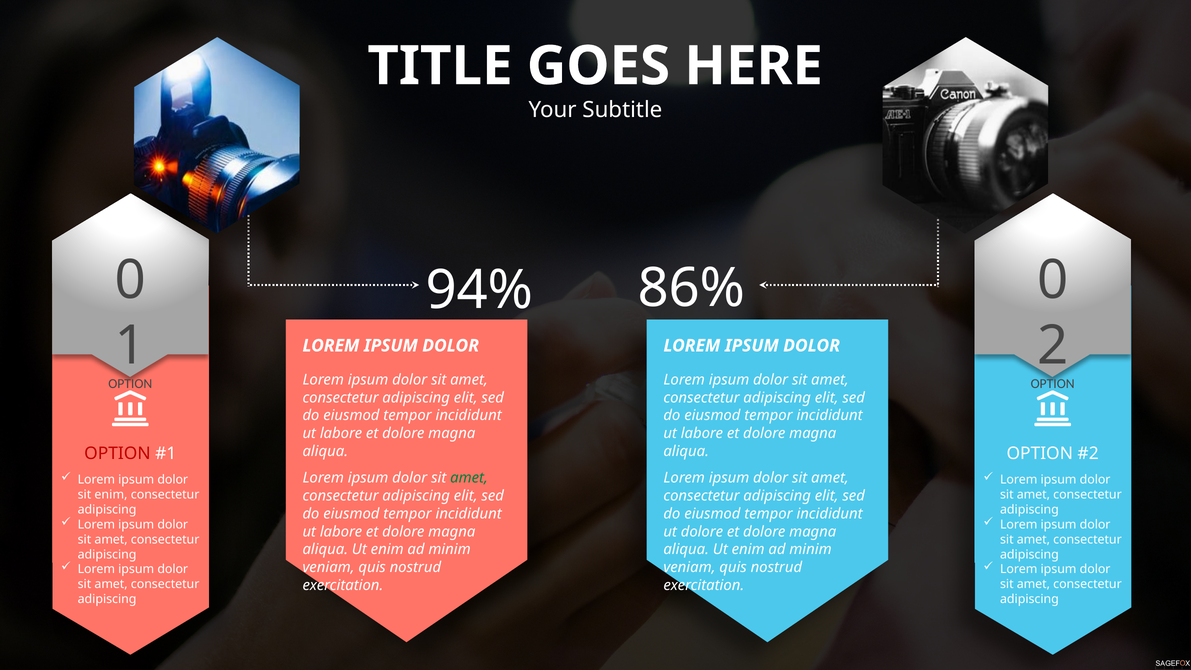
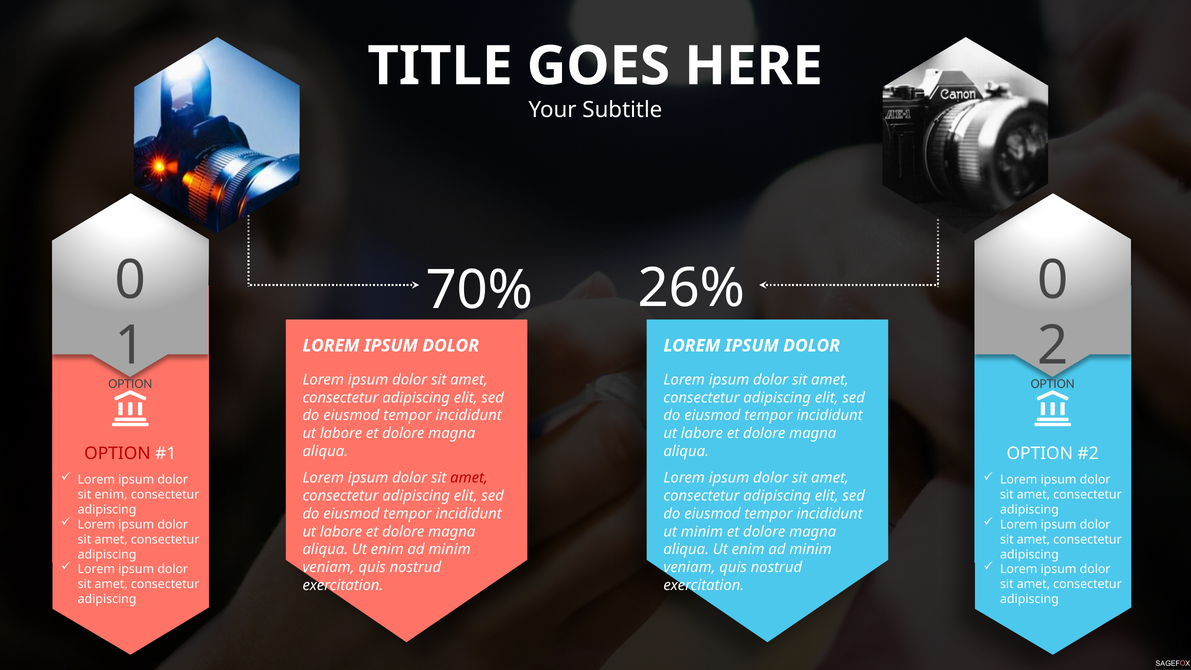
86%: 86% -> 26% (691, 288)
94%: 94% -> 70% (479, 290)
amet colour: green -> red (469, 478)
ut dolore: dolore -> minim (702, 532)
